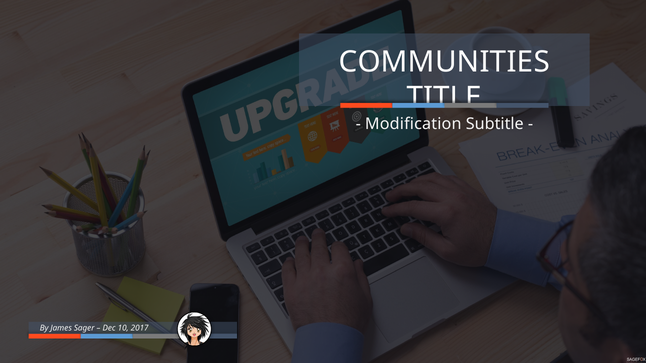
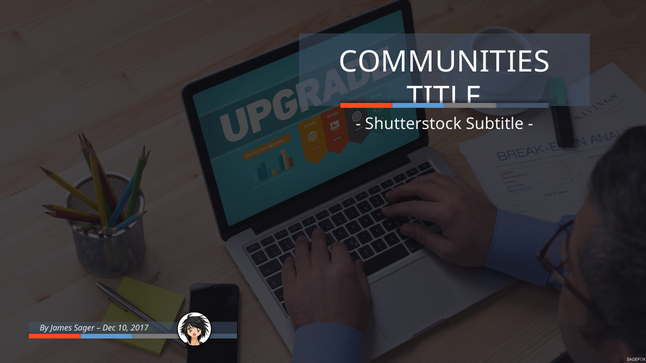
Modification: Modification -> Shutterstock (413, 124)
